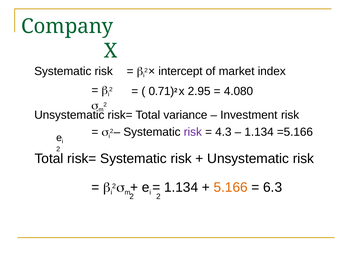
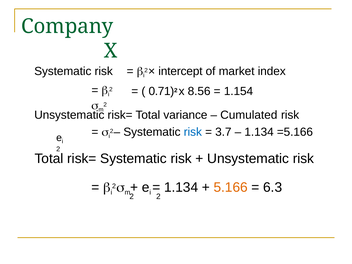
2.95: 2.95 -> 8.56 (199, 91)
4.080: 4.080 -> 1.154 (238, 91)
Investment: Investment -> Cumulated (249, 115)
risk colour: purple -> blue (193, 132)
4.3: 4.3 -> 3.7 (223, 132)
